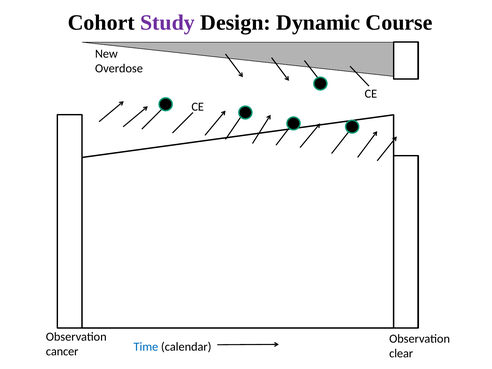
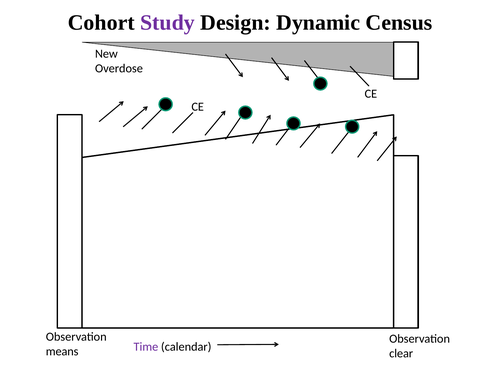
Course: Course -> Census (399, 23)
Time colour: blue -> purple (146, 347)
cancer: cancer -> means (62, 351)
